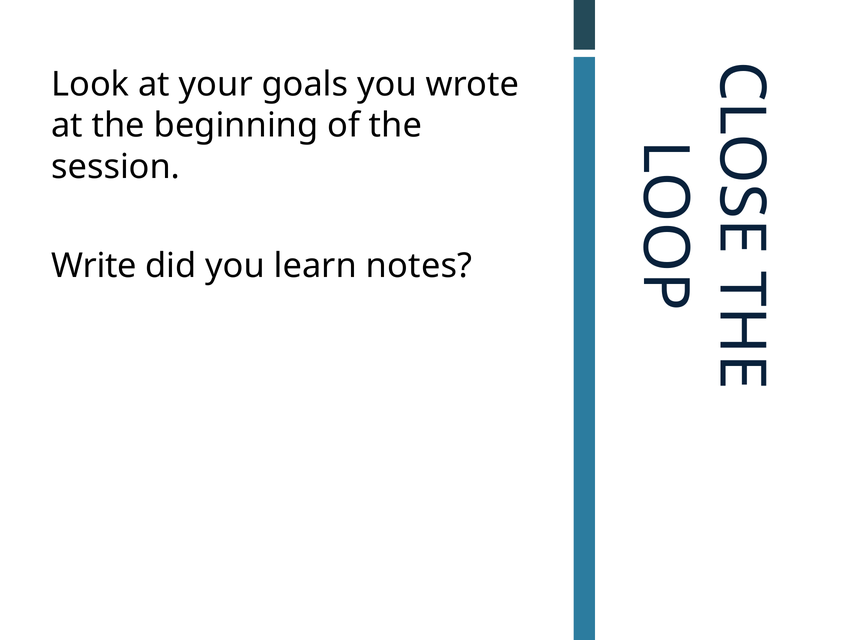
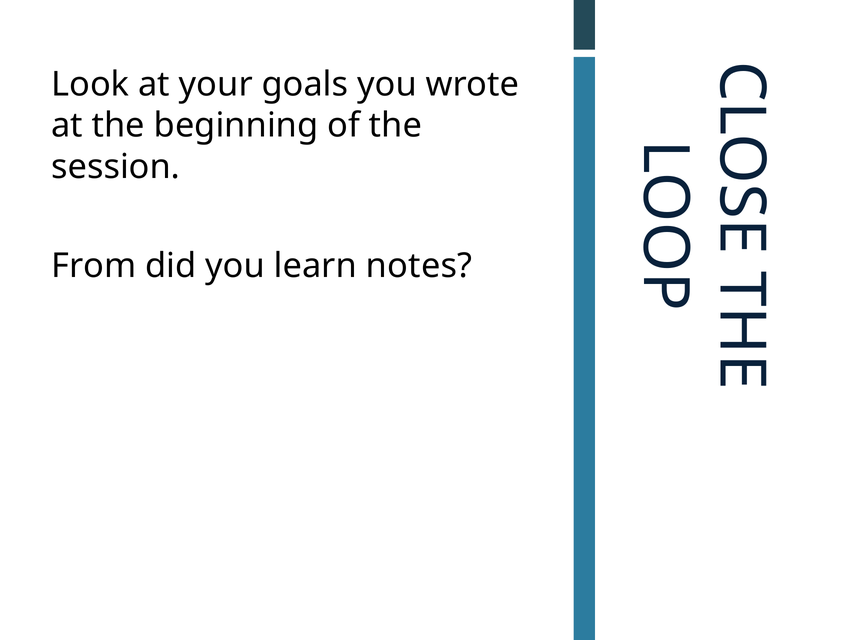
Write: Write -> From (94, 266)
